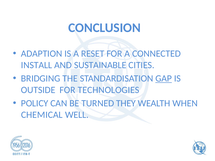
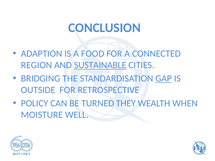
RESET: RESET -> FOOD (93, 54)
INSTALL: INSTALL -> REGION (37, 65)
SUSTAINABLE underline: none -> present (100, 65)
TECHNOLOGIES: TECHNOLOGIES -> RETROSPECTIVE (109, 90)
CHEMICAL: CHEMICAL -> MOISTURE (42, 115)
